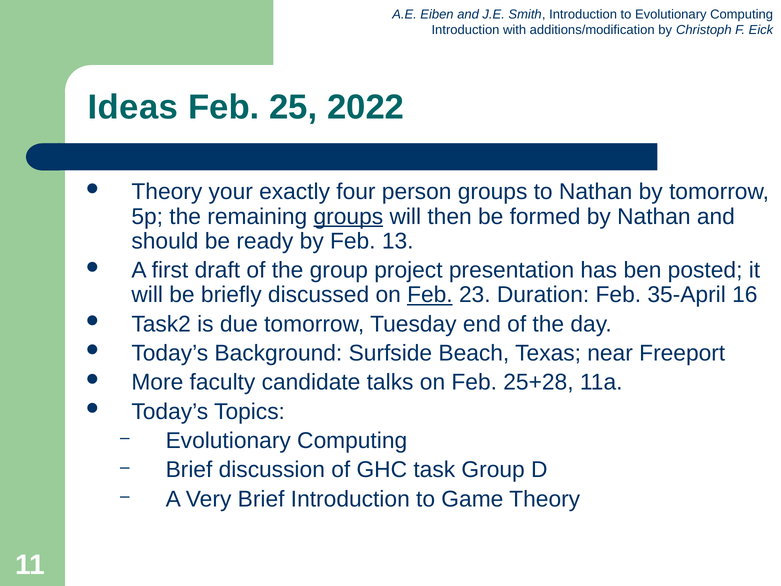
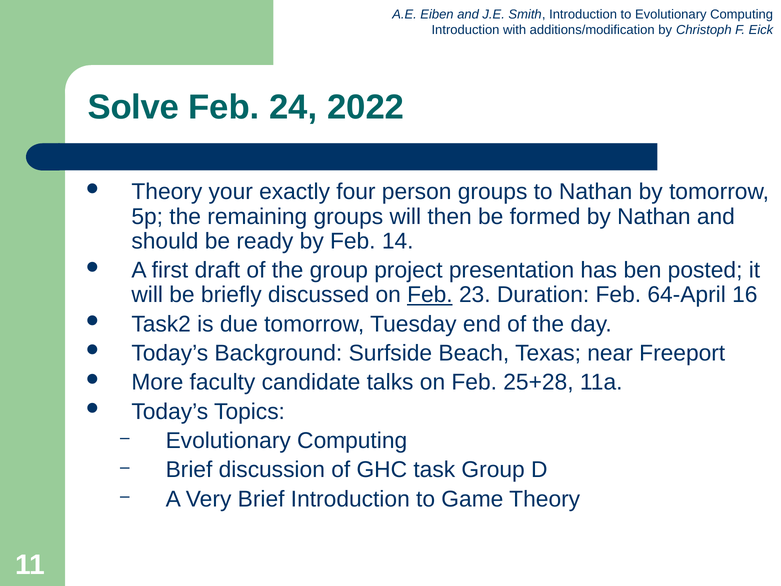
Ideas: Ideas -> Solve (133, 107)
25: 25 -> 24 (293, 107)
groups underline: present -> none (348, 216)
13: 13 -> 14 (398, 241)
35-April: 35-April -> 64-April (687, 295)
